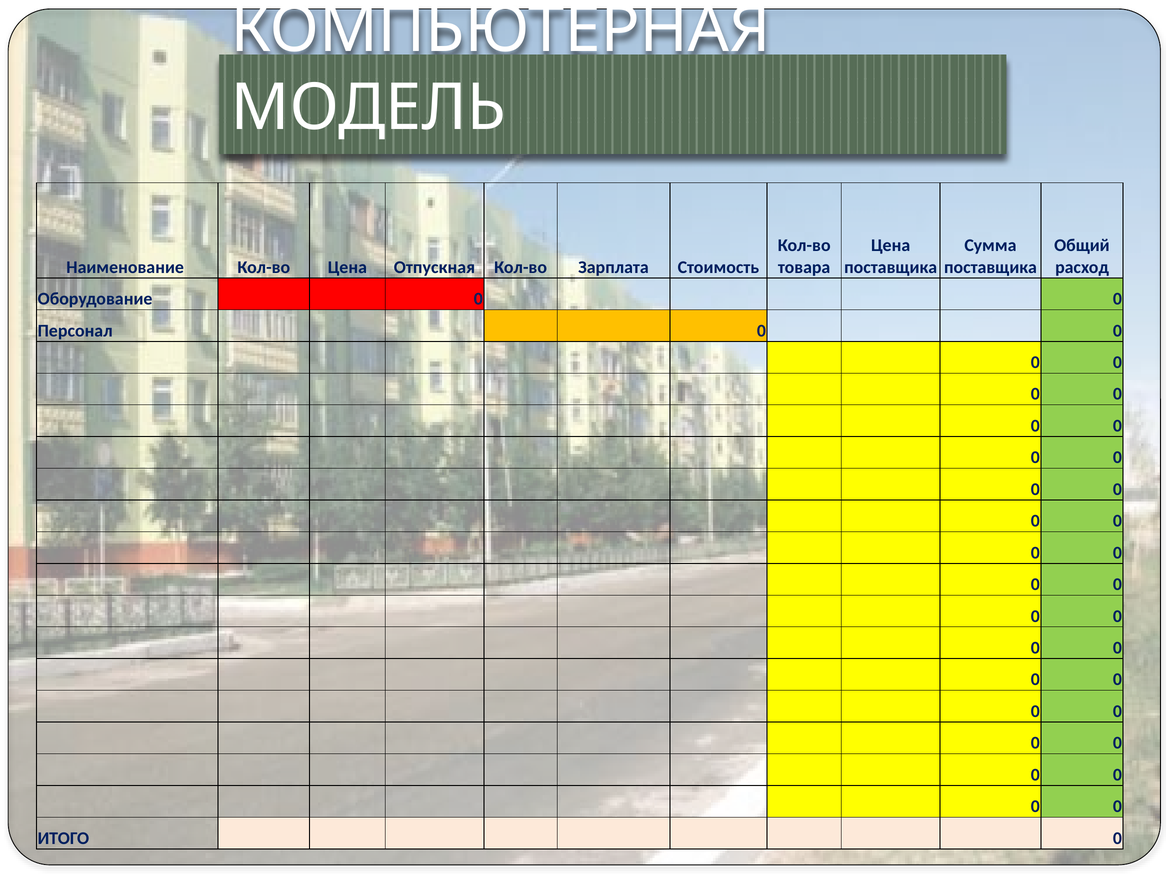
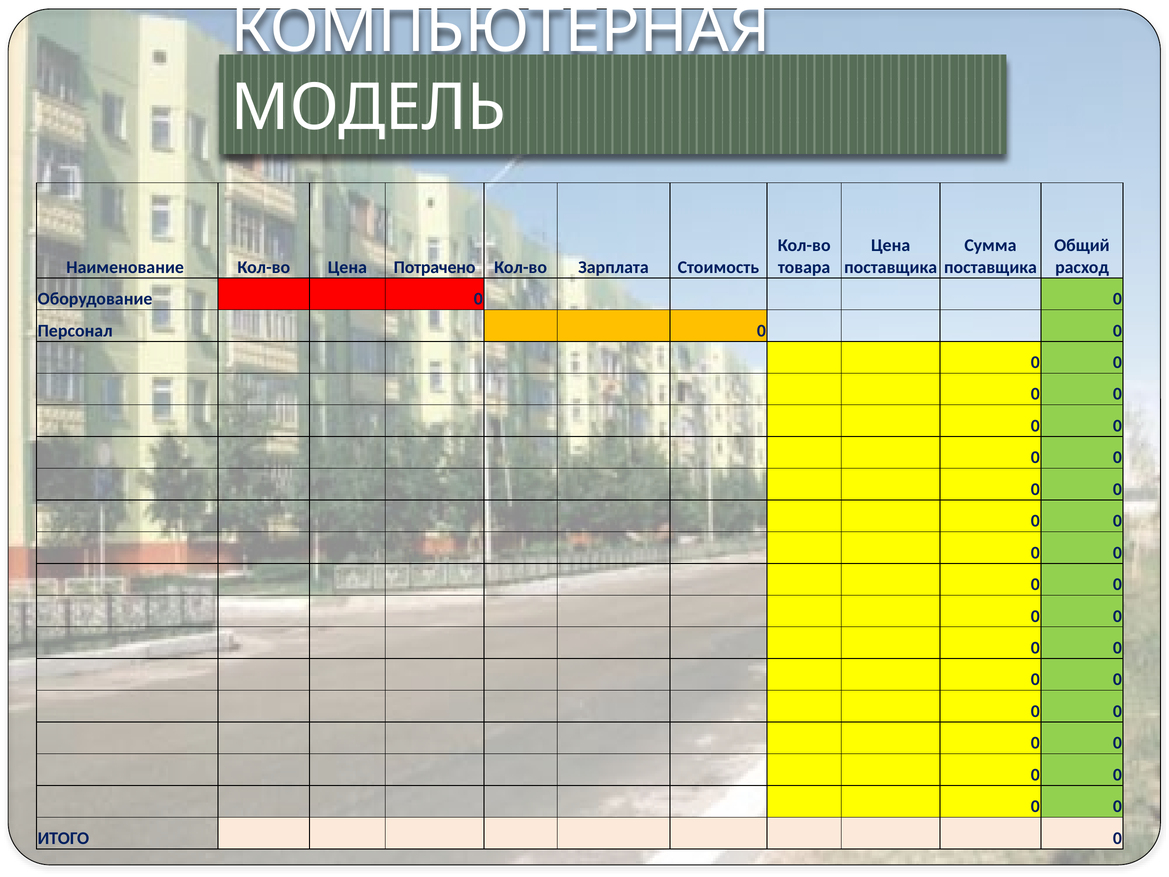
Отпускная: Отпускная -> Потрачено (435, 267)
